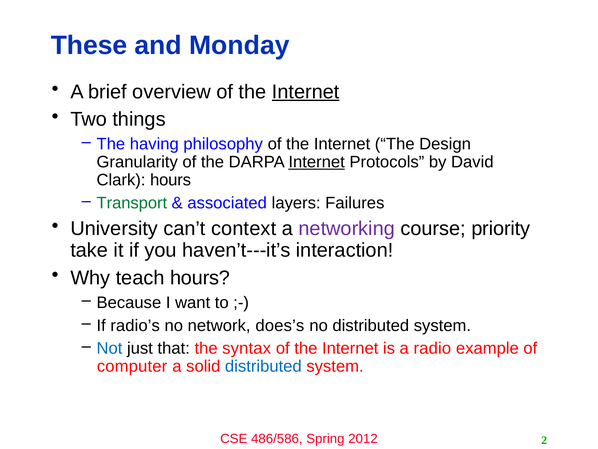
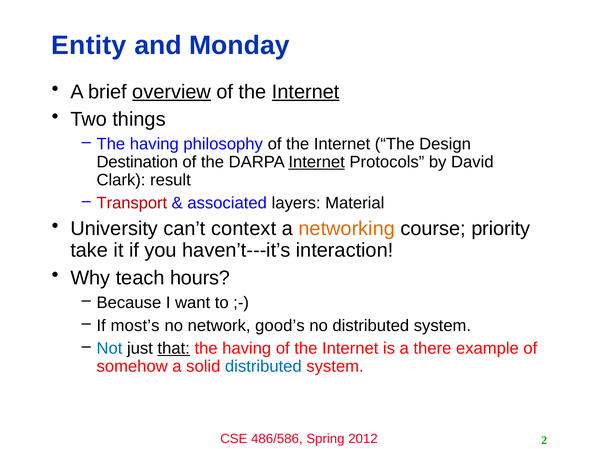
These: These -> Entity (89, 45)
overview underline: none -> present (172, 92)
Granularity: Granularity -> Destination (137, 162)
Clark hours: hours -> result (170, 180)
Transport colour: green -> red (132, 203)
Failures: Failures -> Material (355, 203)
networking colour: purple -> orange (347, 228)
radio’s: radio’s -> most’s (135, 325)
does’s: does’s -> good’s (280, 325)
that underline: none -> present (174, 348)
syntax: syntax -> having (247, 348)
radio: radio -> there (432, 348)
computer: computer -> somehow (132, 366)
